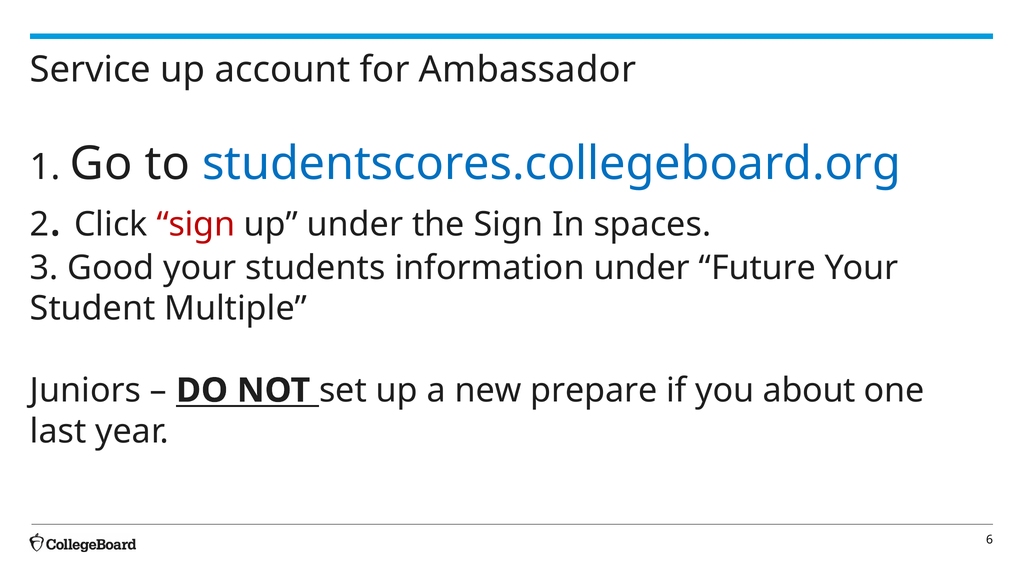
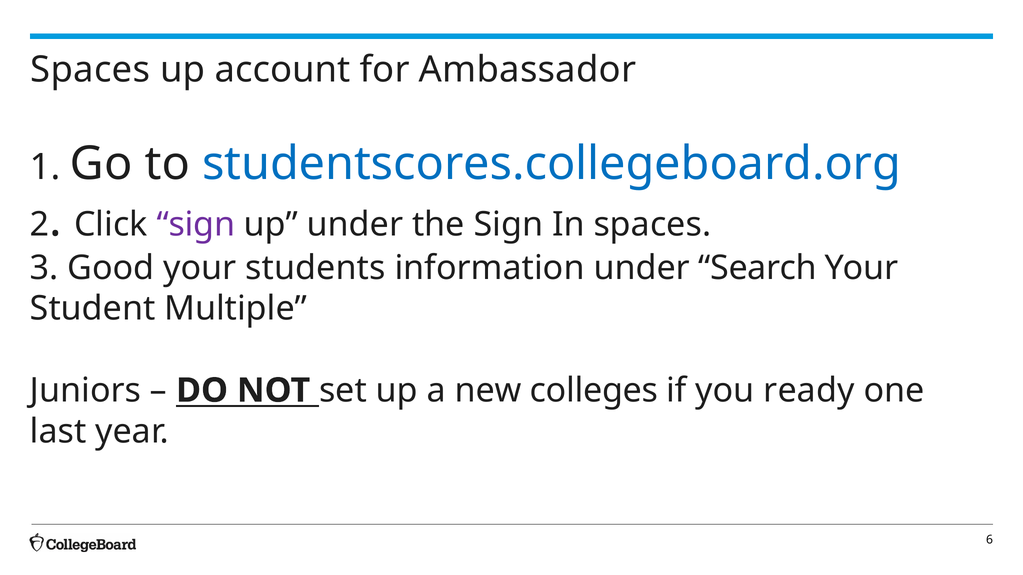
Service: Service -> Spaces (90, 70)
sign colour: red -> purple (196, 225)
Future: Future -> Search (758, 268)
prepare: prepare -> colleges (594, 391)
about: about -> ready (809, 391)
